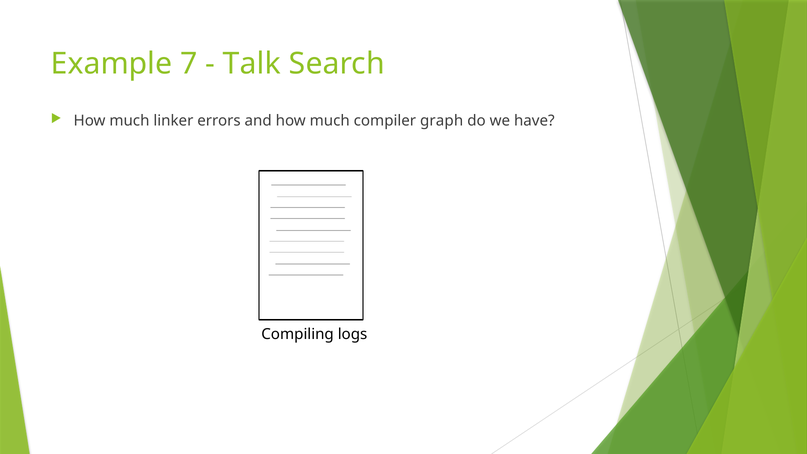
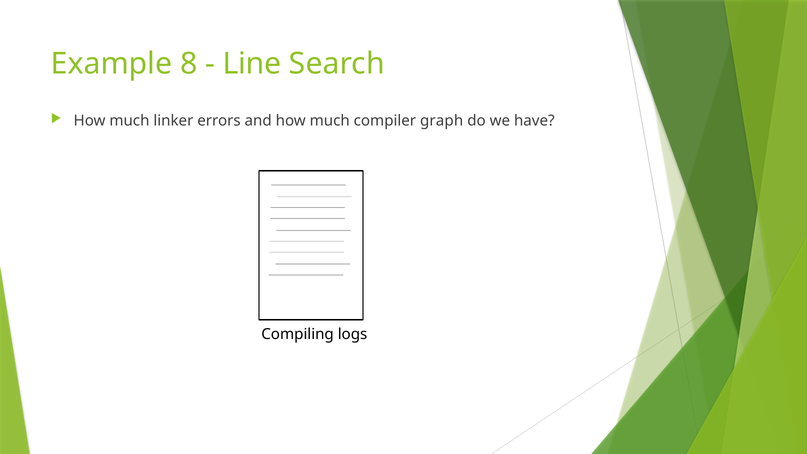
7: 7 -> 8 (189, 64)
Talk: Talk -> Line (252, 64)
